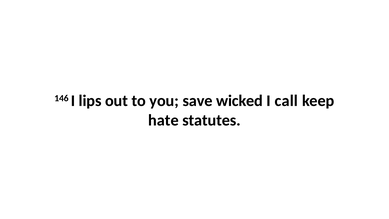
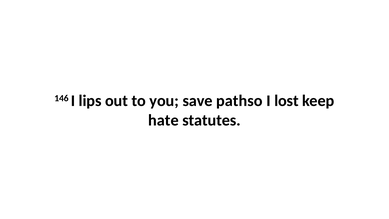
wicked: wicked -> pathso (239, 101)
call: call -> lost (286, 101)
